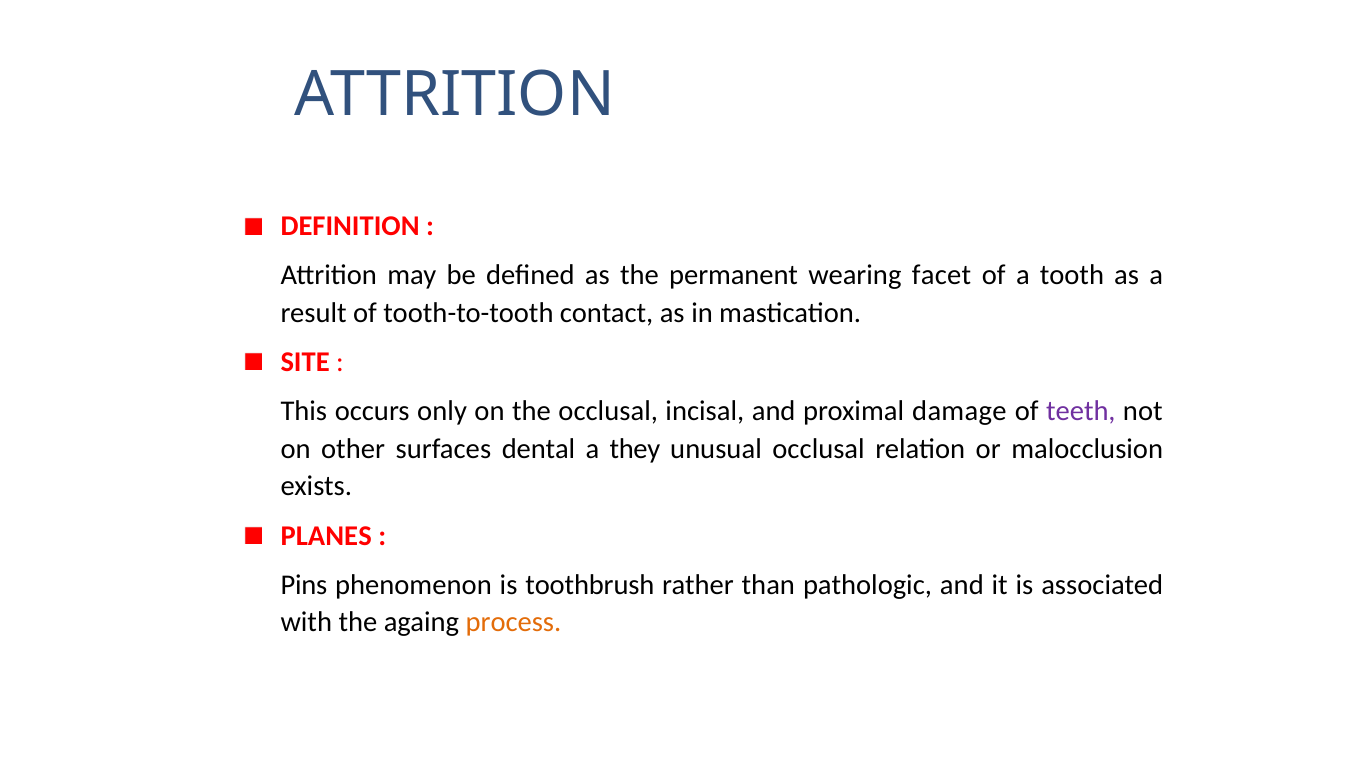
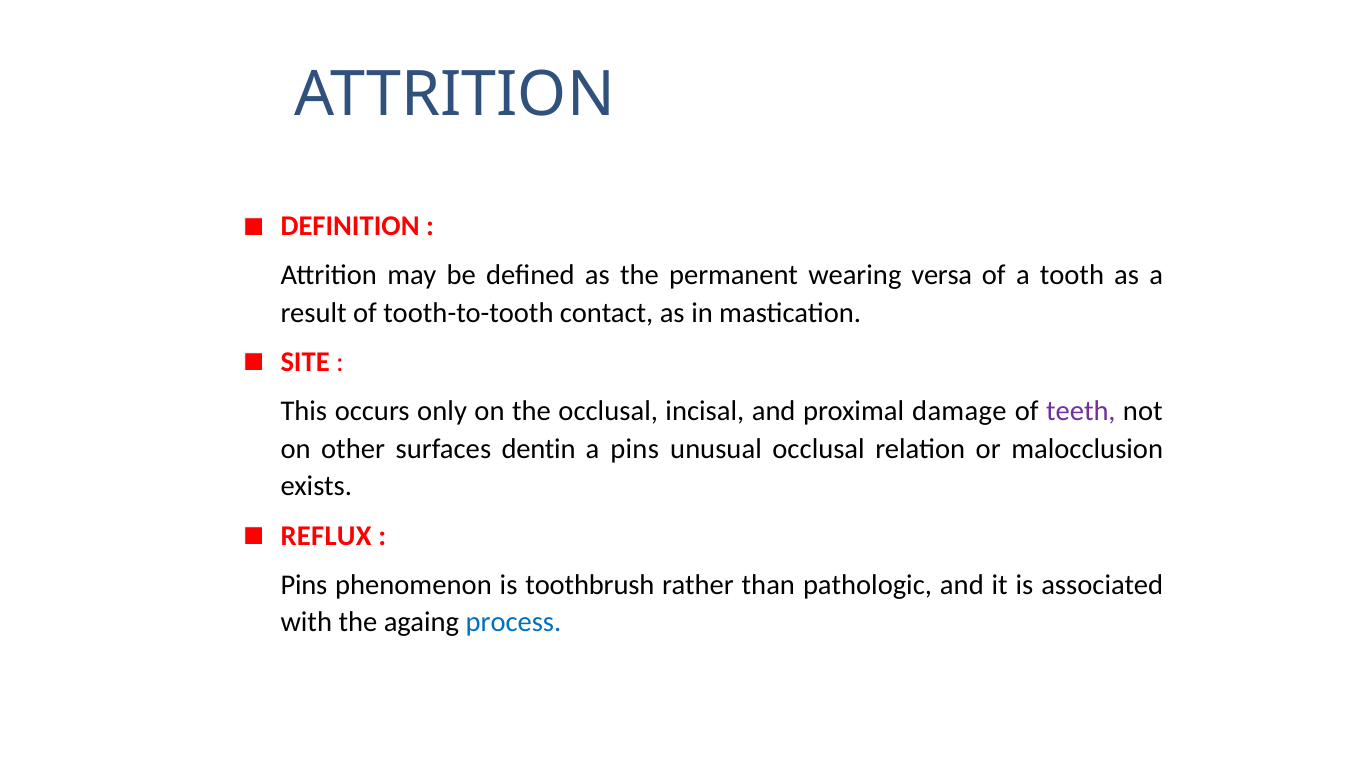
facet: facet -> versa (942, 275)
dental: dental -> dentin (539, 449)
a they: they -> pins (635, 449)
PLANES: PLANES -> REFLUX (326, 536)
process colour: orange -> blue (513, 622)
